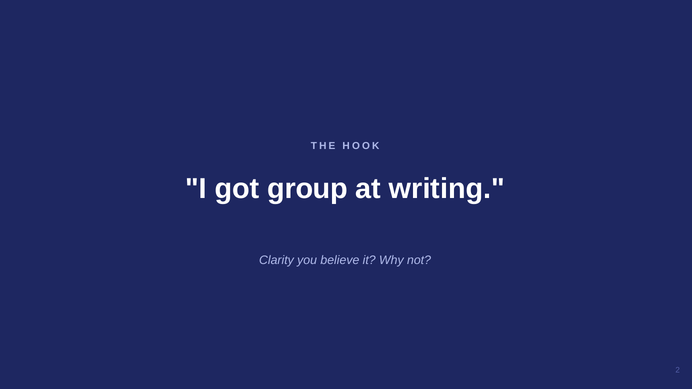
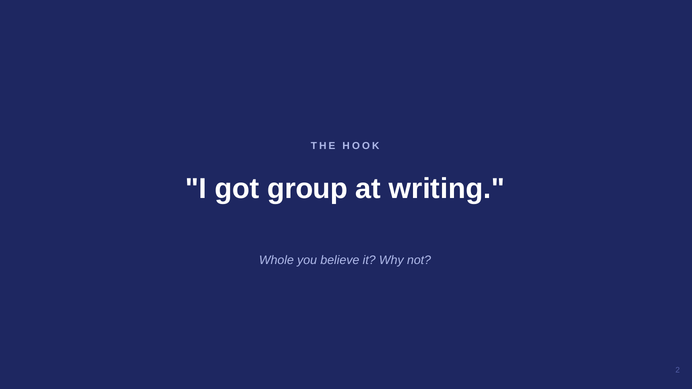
Clarity: Clarity -> Whole (276, 260)
